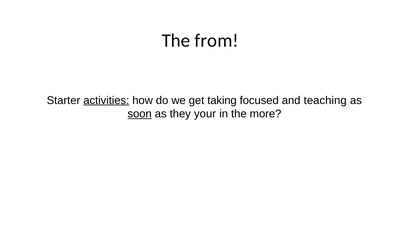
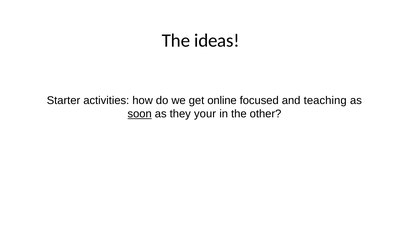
from: from -> ideas (217, 41)
activities underline: present -> none (106, 100)
taking: taking -> online (222, 100)
more: more -> other (266, 114)
